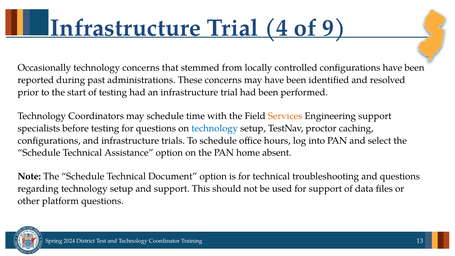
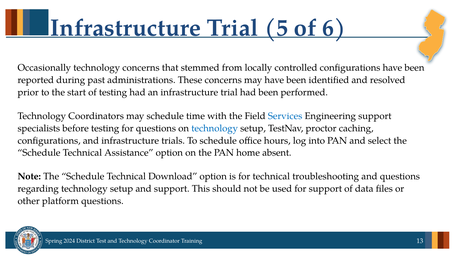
4: 4 -> 5 (276, 28)
9: 9 -> 6 (334, 28)
Services colour: orange -> blue (285, 116)
Document: Document -> Download (173, 176)
